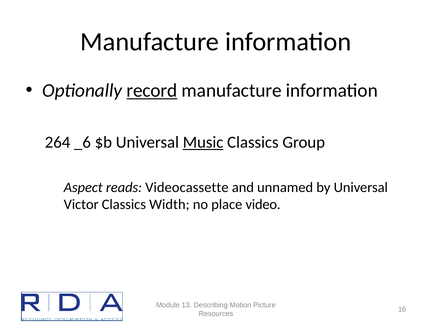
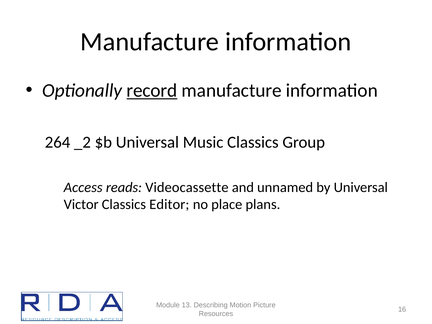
_6: _6 -> _2 (82, 142)
Music underline: present -> none (203, 142)
Aspect: Aspect -> Access (83, 187)
Width: Width -> Editor (169, 205)
video: video -> plans (263, 205)
